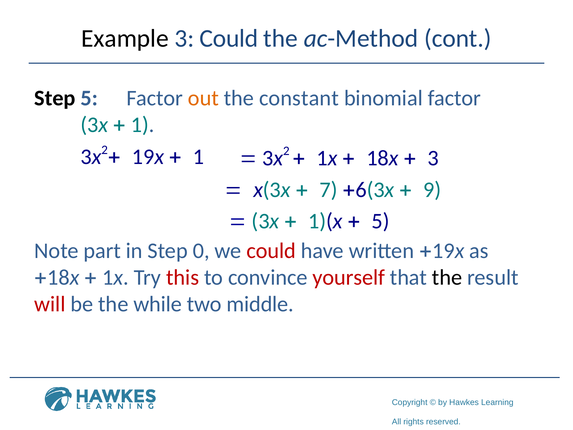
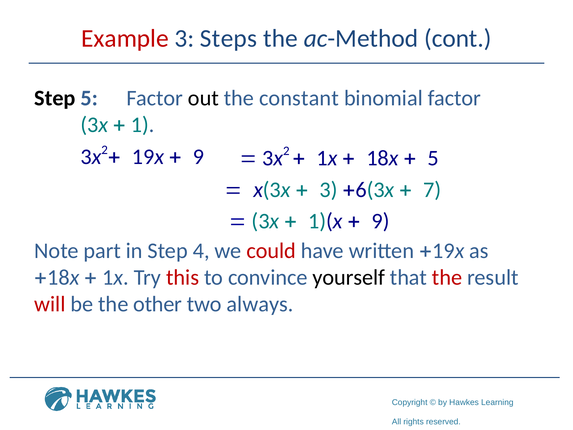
Example colour: black -> red (125, 39)
3 Could: Could -> Steps (229, 39)
out colour: orange -> black (203, 98)
1: 1 -> 9 (199, 157)
3: 3 -> 5 (433, 158)
7: 7 -> 3 (328, 190)
9: 9 -> 7 (432, 190)
5: 5 -> 9 (380, 221)
0: 0 -> 4 (201, 250)
yourself colour: red -> black (349, 277)
the colour: black -> red (447, 277)
while: while -> other (158, 304)
middle: middle -> always (260, 304)
